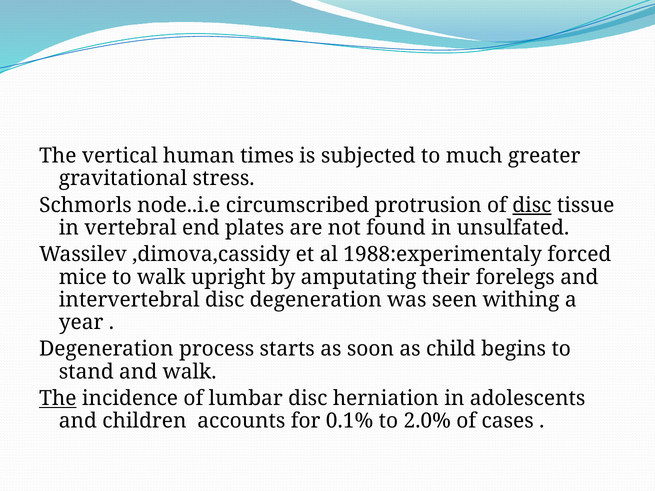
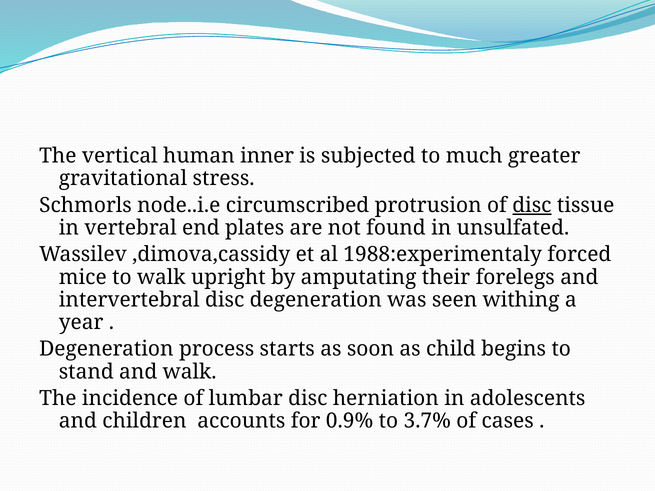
times: times -> inner (267, 156)
The underline: present -> none (58, 399)
0.1%: 0.1% -> 0.9% (350, 421)
2.0%: 2.0% -> 3.7% (427, 421)
